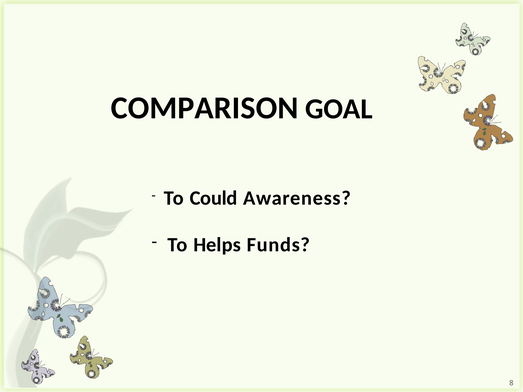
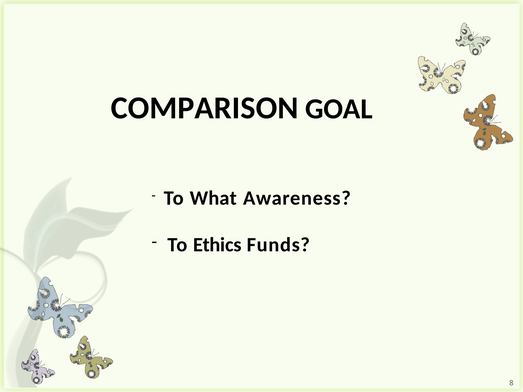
Could: Could -> What (213, 198)
Helps: Helps -> Ethics (217, 245)
